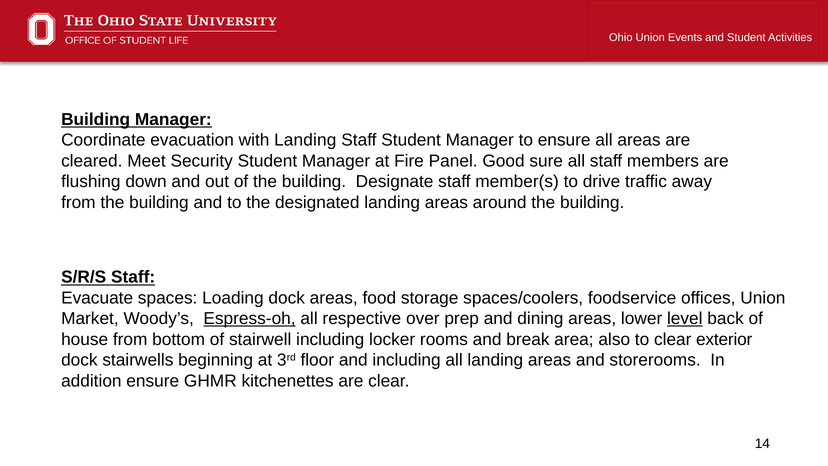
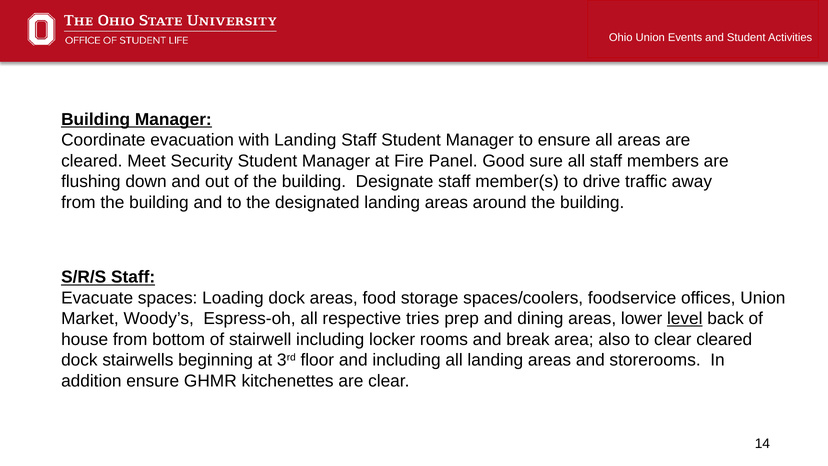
Espress-oh underline: present -> none (250, 318)
over: over -> tries (423, 318)
clear exterior: exterior -> cleared (724, 339)
